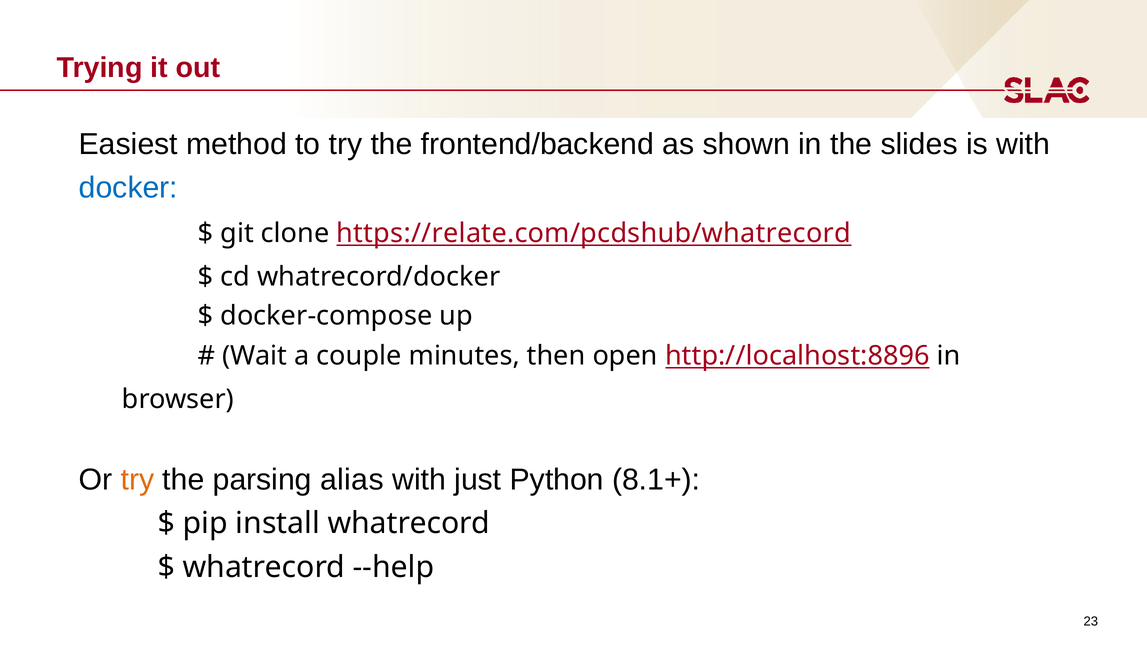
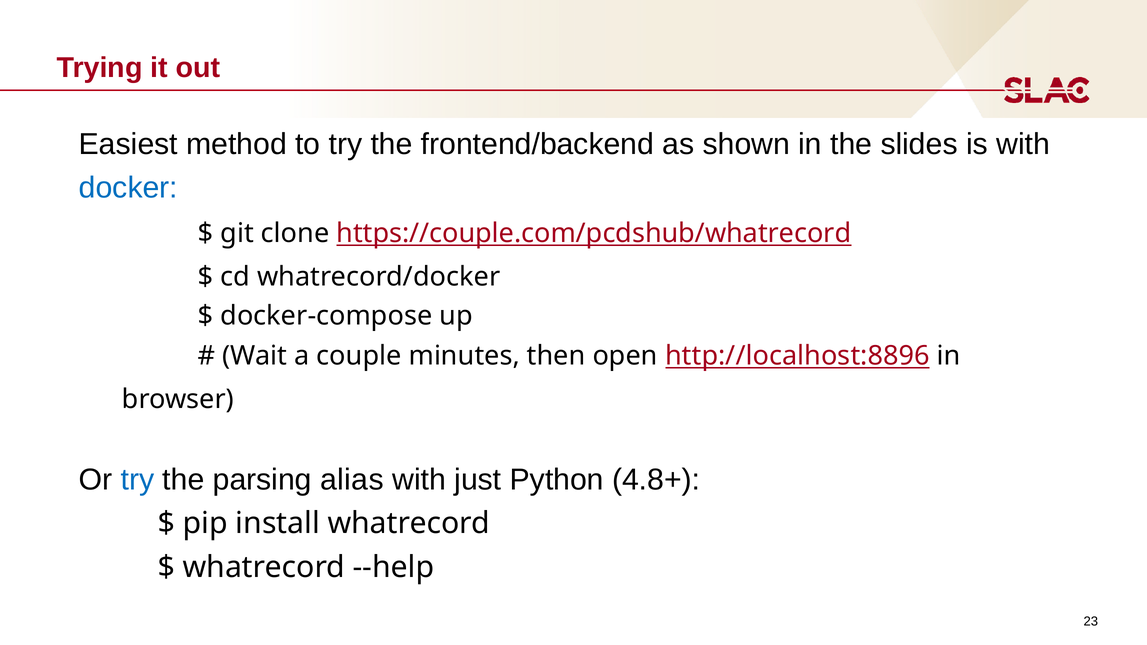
https://relate.com/pcdshub/whatrecord: https://relate.com/pcdshub/whatrecord -> https://couple.com/pcdshub/whatrecord (594, 233)
try colour: orange -> blue (137, 480)
8.1+: 8.1+ -> 4.8+ (656, 480)
